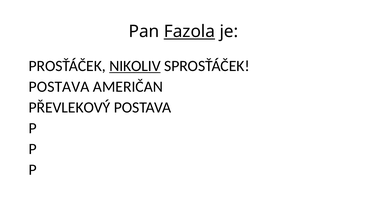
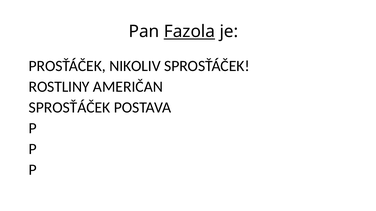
NIKOLIV underline: present -> none (135, 66)
POSTAVA: POSTAVA -> ROSTLINY (59, 87)
PŘEVLEKOVÝ: PŘEVLEKOVÝ -> SPROSŤÁČEK (69, 108)
